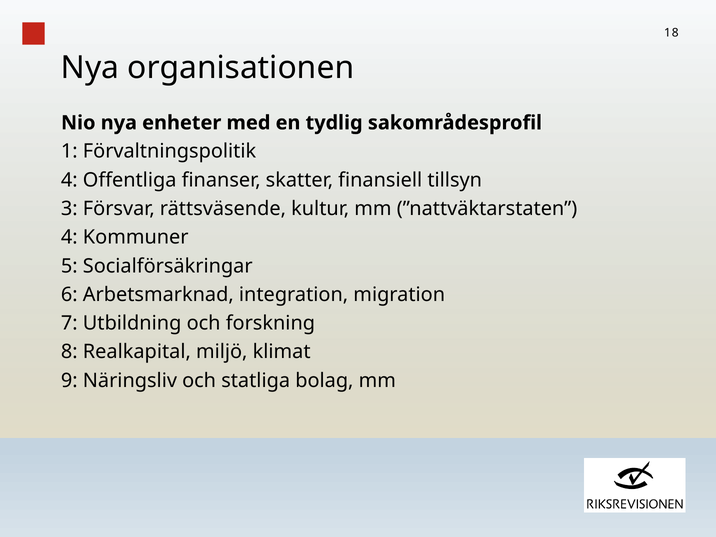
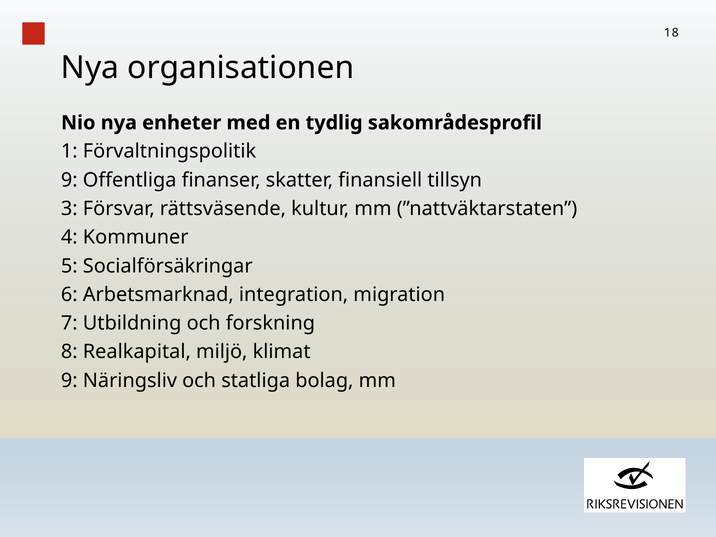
4: 4 -> 9 (69, 180)
